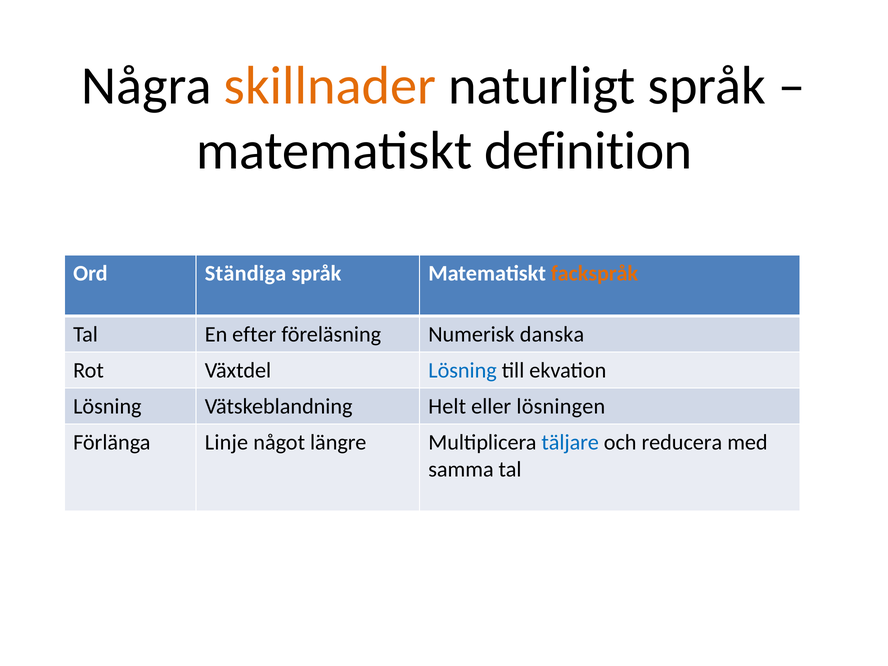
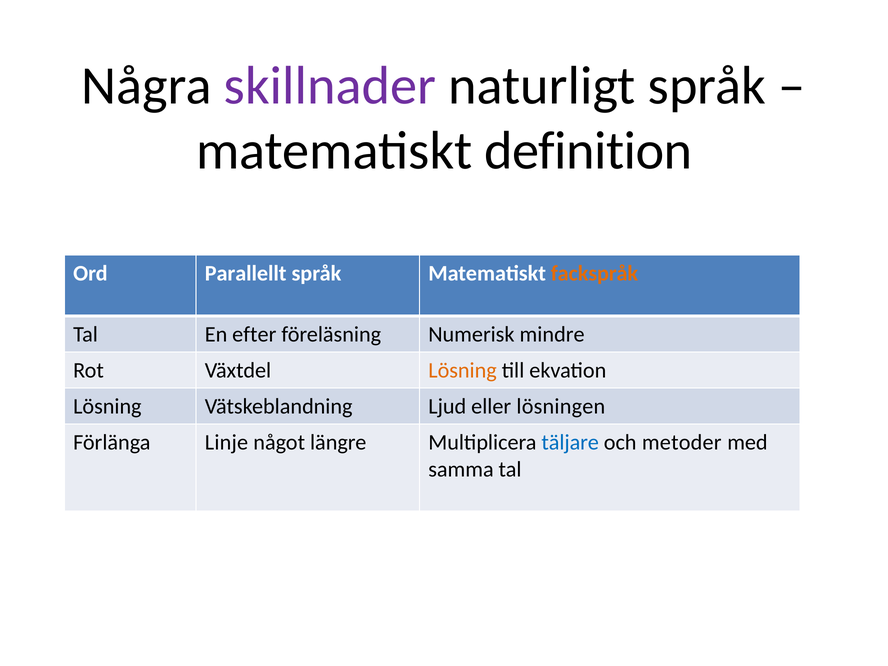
skillnader colour: orange -> purple (330, 86)
Ständiga: Ständiga -> Parallellt (246, 273)
danska: danska -> mindre (552, 334)
Lösning colour: blue -> orange (463, 370)
Helt: Helt -> Ljud (447, 406)
reducera: reducera -> metoder (682, 442)
